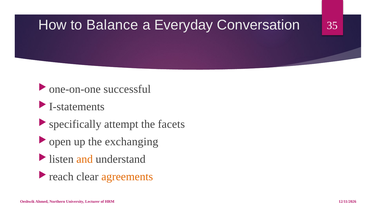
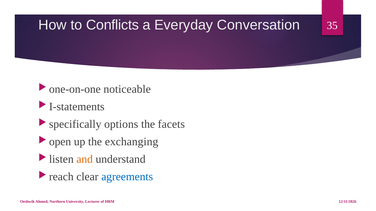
Balance: Balance -> Conflicts (112, 25)
successful: successful -> noticeable (127, 89)
attempt: attempt -> options (121, 124)
agreements colour: orange -> blue (127, 177)
